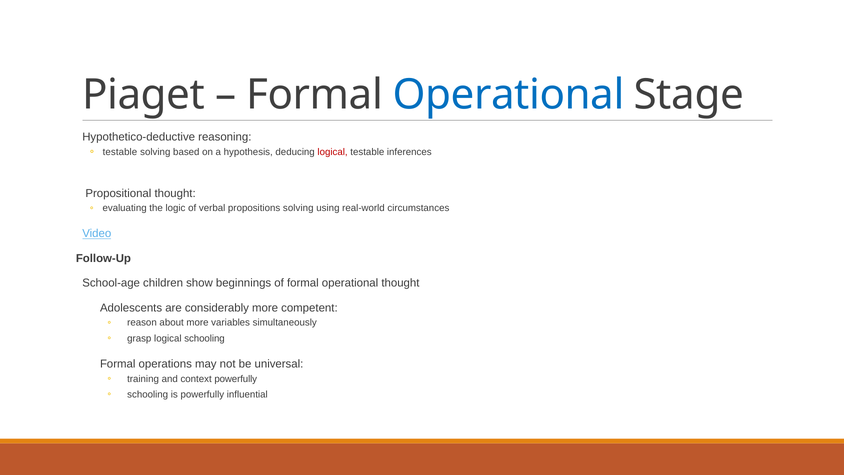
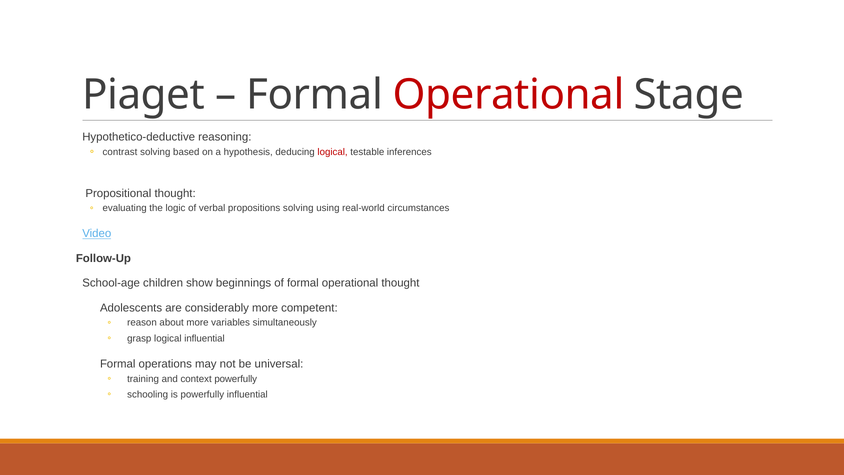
Operational colour: blue -> red (509, 95)
testable: testable -> contrast (120, 152)
logical schooling: schooling -> influential (204, 338)
